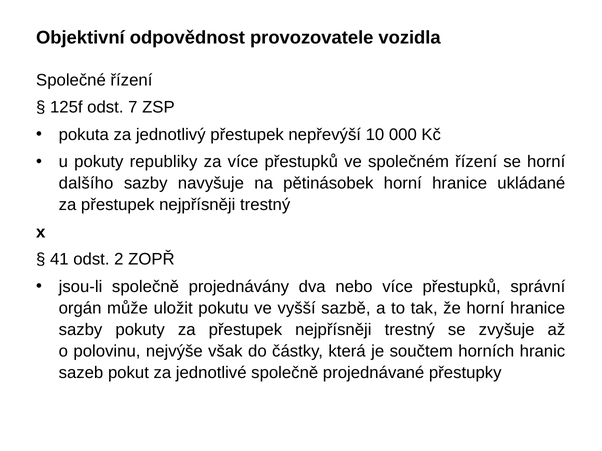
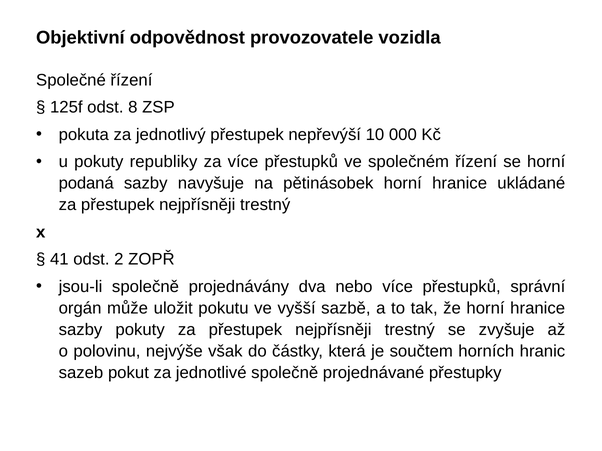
7: 7 -> 8 (133, 108)
dalšího: dalšího -> podaná (86, 184)
